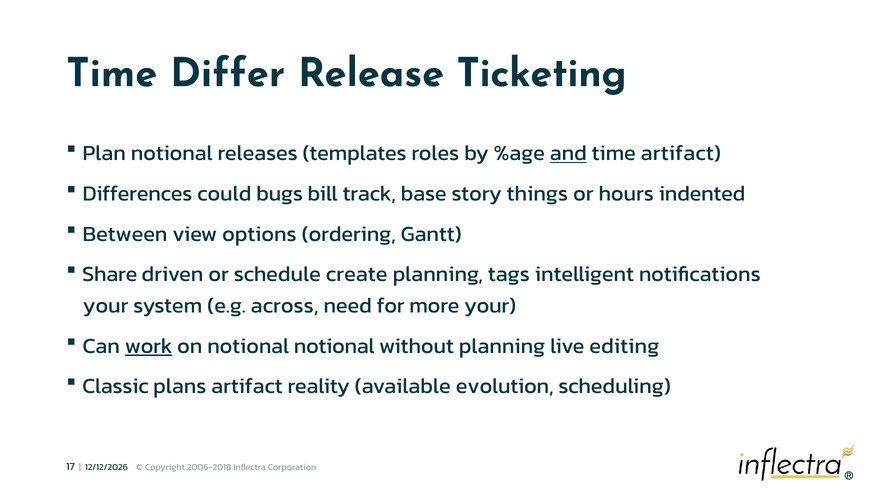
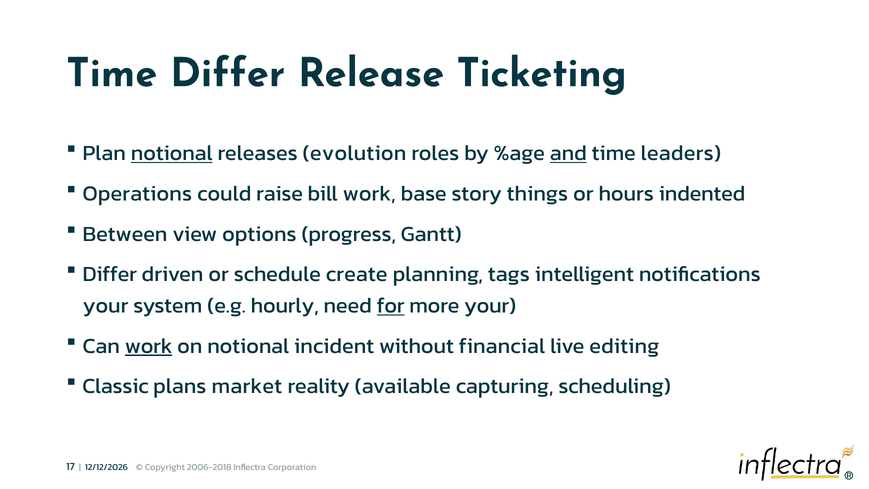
notional underline: none -> present (172, 153)
templates: templates -> evolution (354, 153)
time artifact: artifact -> leaders (681, 153)
Differences: Differences -> Operations (137, 193)
bugs: bugs -> raise (280, 193)
bill track: track -> work (369, 193)
ordering: ordering -> progress (349, 234)
Share: Share -> Differ (110, 274)
across: across -> hourly (285, 305)
for underline: none -> present (391, 305)
notional notional: notional -> incident (334, 346)
without planning: planning -> financial (502, 346)
plans artifact: artifact -> market (247, 386)
evolution: evolution -> capturing (505, 386)
